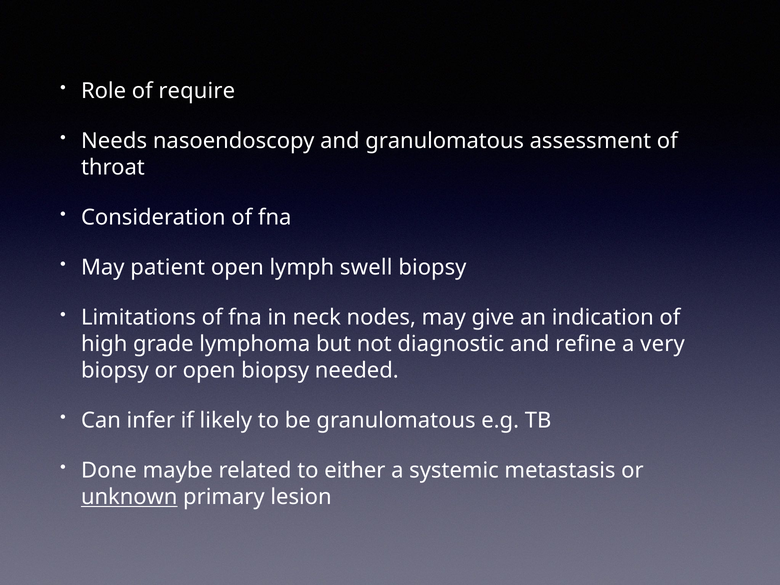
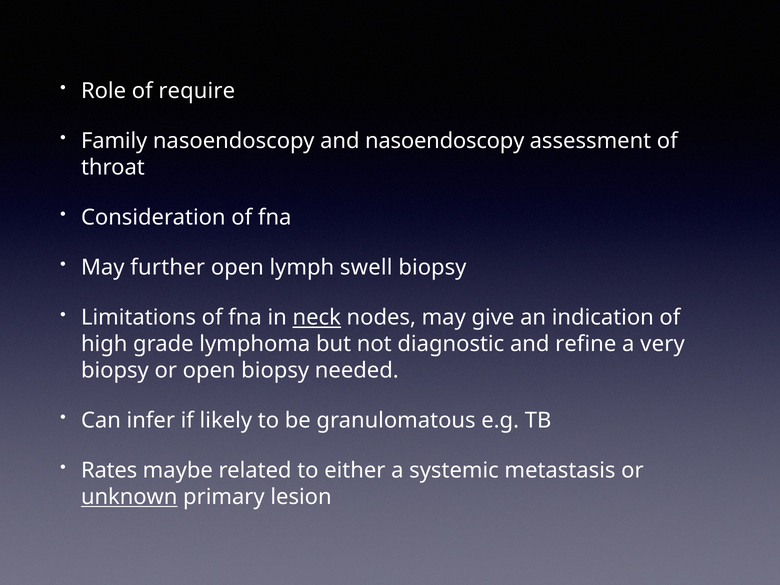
Needs: Needs -> Family (114, 141)
and granulomatous: granulomatous -> nasoendoscopy (445, 141)
patient: patient -> further (168, 268)
neck underline: none -> present (317, 318)
Done: Done -> Rates (109, 471)
